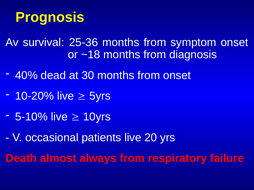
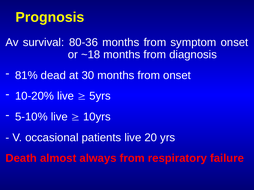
25-36: 25-36 -> 80-36 (84, 43)
40%: 40% -> 81% (26, 76)
